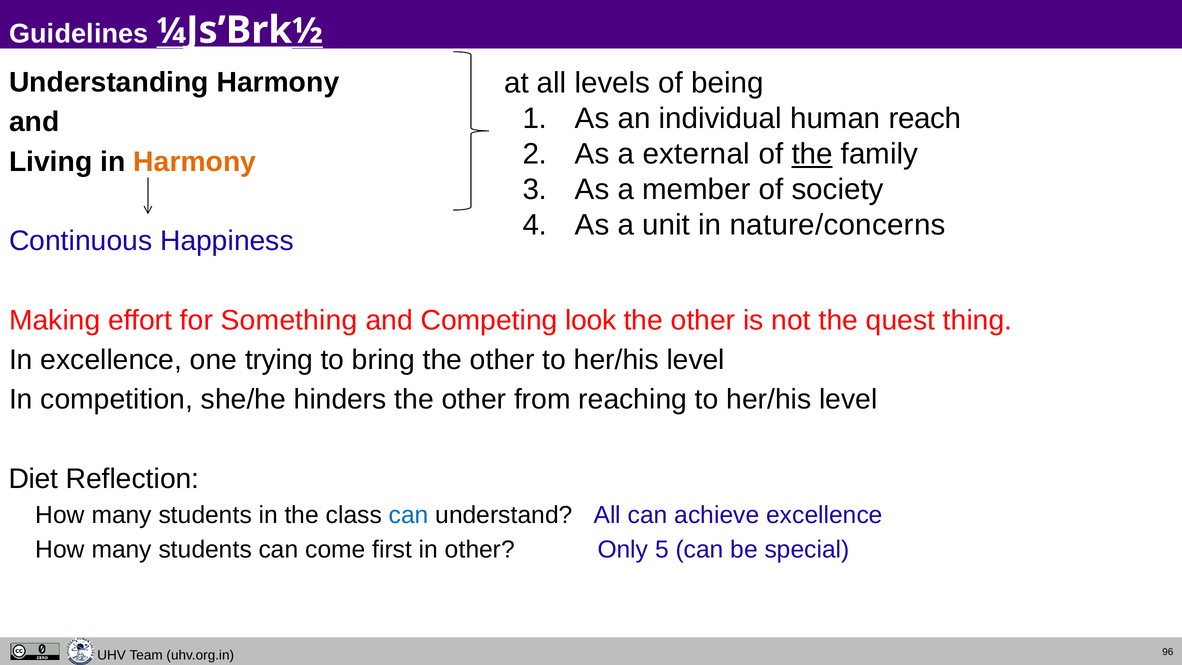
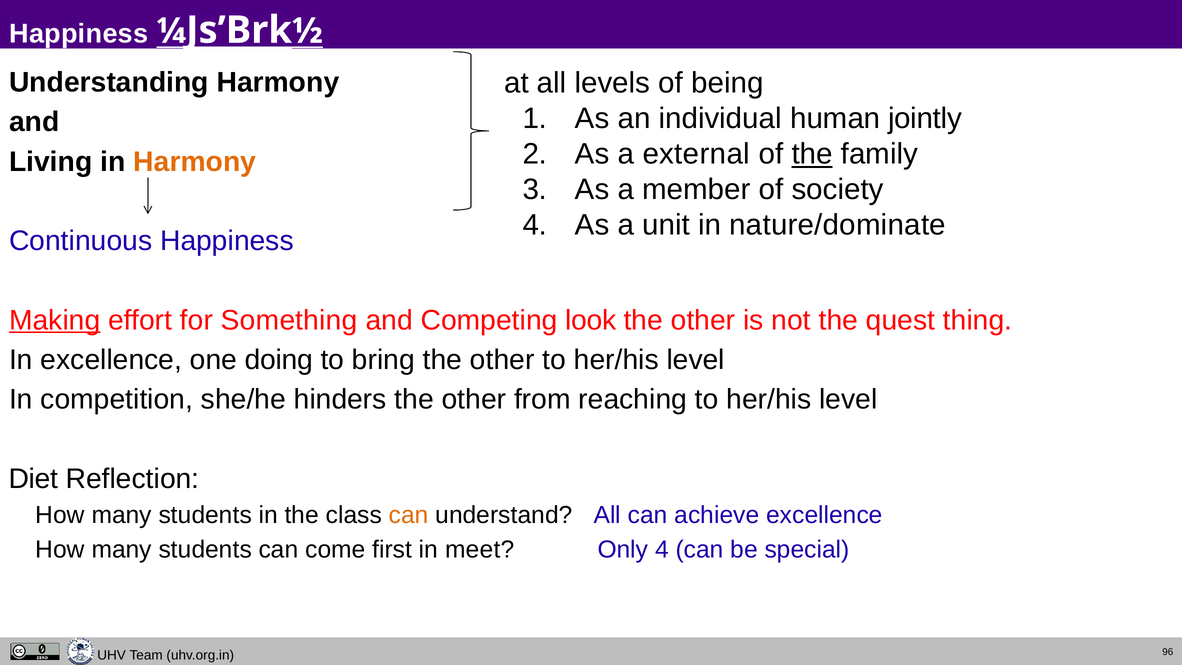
Guidelines: Guidelines -> Happiness (79, 34)
reach: reach -> jointly (925, 119)
nature/concerns: nature/concerns -> nature/dominate (838, 225)
Making underline: none -> present (55, 320)
trying: trying -> doing (279, 360)
can colour: blue -> orange (409, 515)
in other: other -> meet (480, 550)
Only 5: 5 -> 4 (662, 550)
